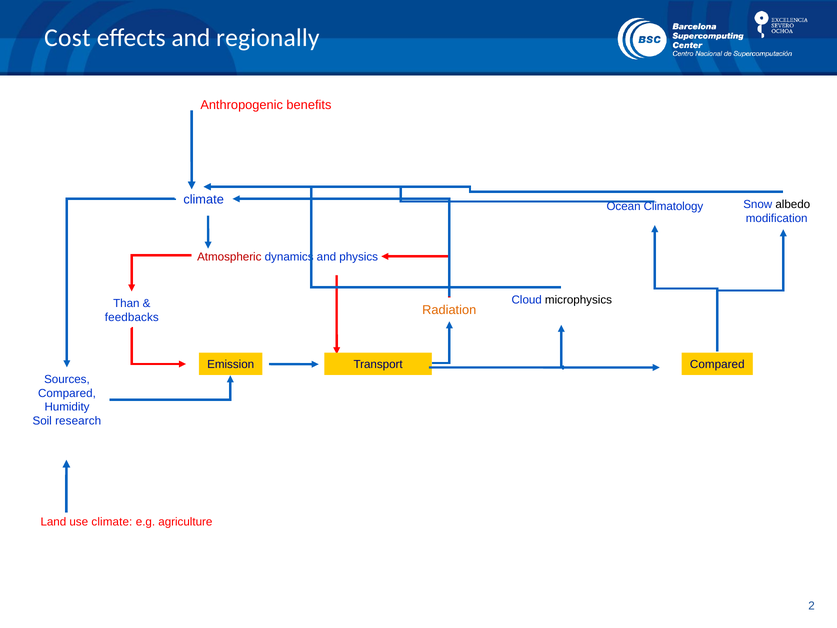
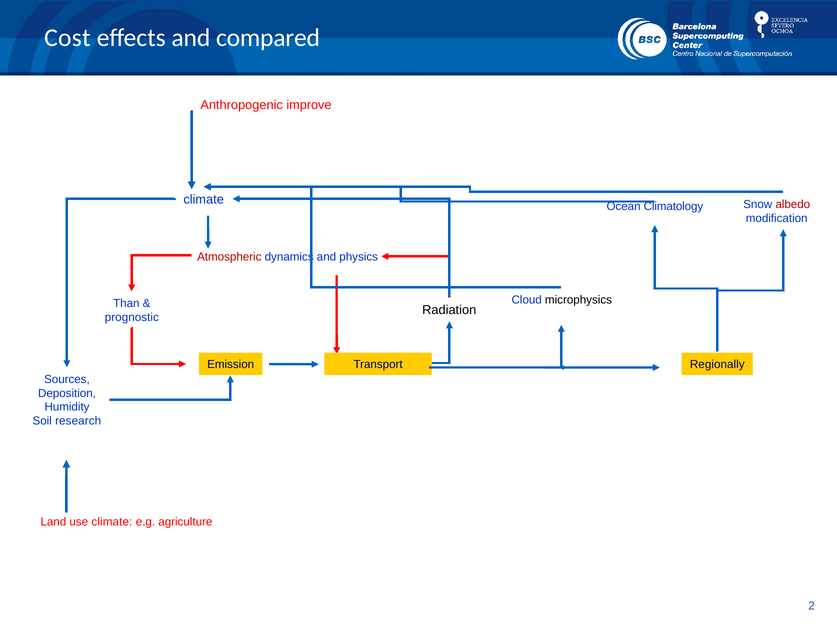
regionally: regionally -> compared (268, 38)
benefits: benefits -> improve (309, 105)
albedo colour: black -> red (793, 205)
Radiation colour: orange -> black (449, 310)
feedbacks: feedbacks -> prognostic (132, 317)
Transport Compared: Compared -> Regionally (717, 365)
Compared: Compared -> Deposition (67, 393)
